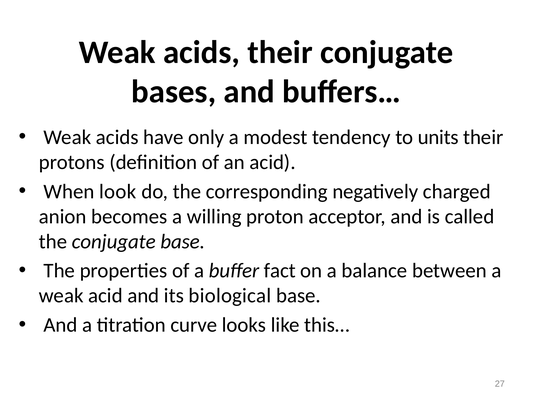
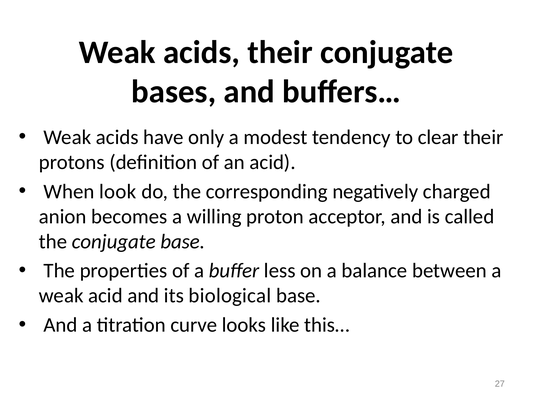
units: units -> clear (438, 138)
fact: fact -> less (280, 271)
